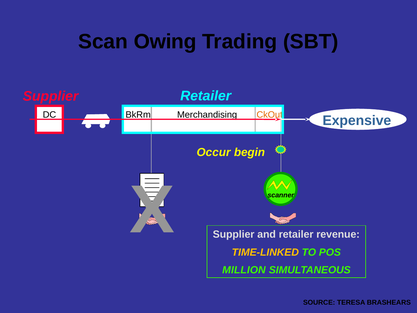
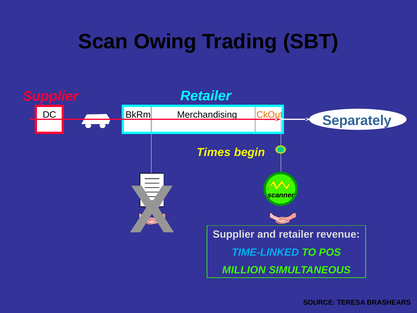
Expensive: Expensive -> Separately (357, 120)
Occur: Occur -> Times (214, 152)
TIME-LINKED colour: yellow -> light blue (265, 252)
